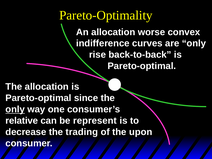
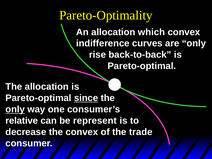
worse: worse -> which (151, 32)
since underline: none -> present (86, 98)
the trading: trading -> convex (82, 132)
upon: upon -> trade (141, 132)
